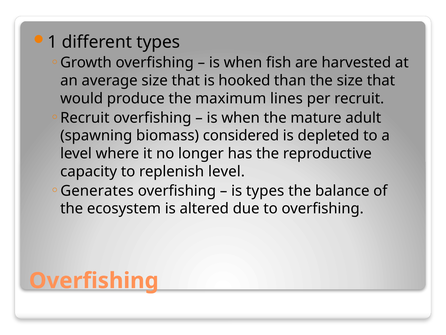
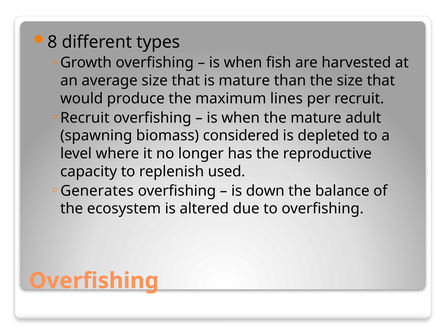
1: 1 -> 8 (52, 42)
is hooked: hooked -> mature (244, 80)
replenish level: level -> used (227, 171)
is types: types -> down (265, 191)
